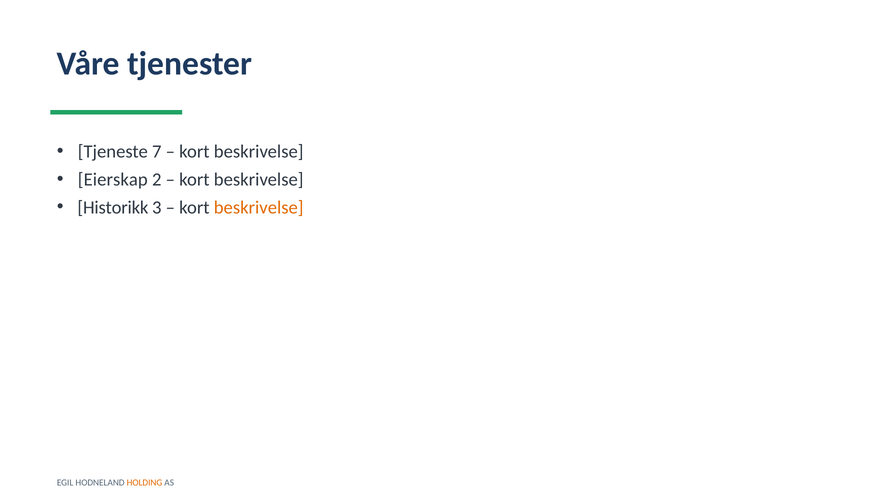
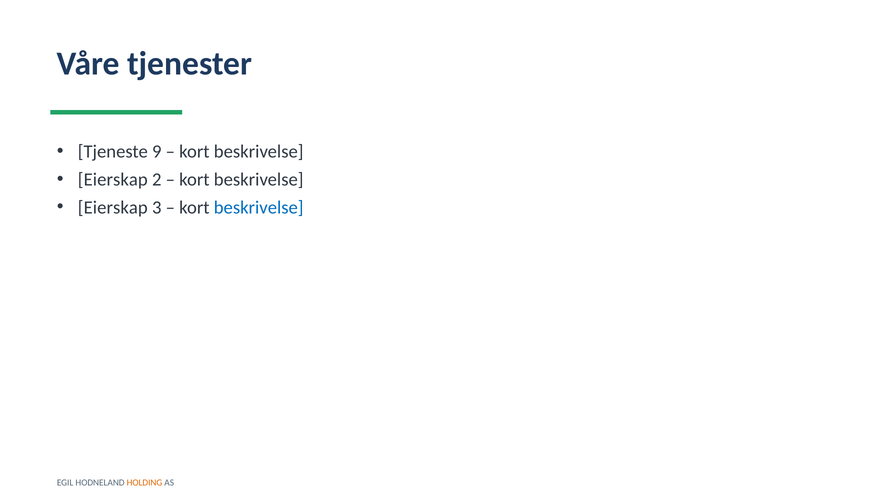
7: 7 -> 9 (157, 151)
Historikk: Historikk -> Eierskap (113, 207)
beskrivelse colour: orange -> blue (259, 207)
